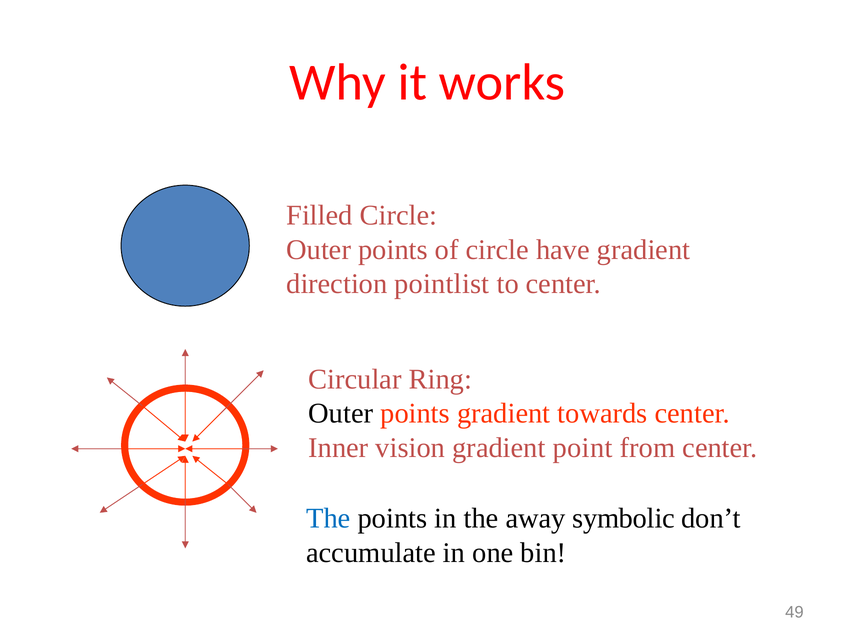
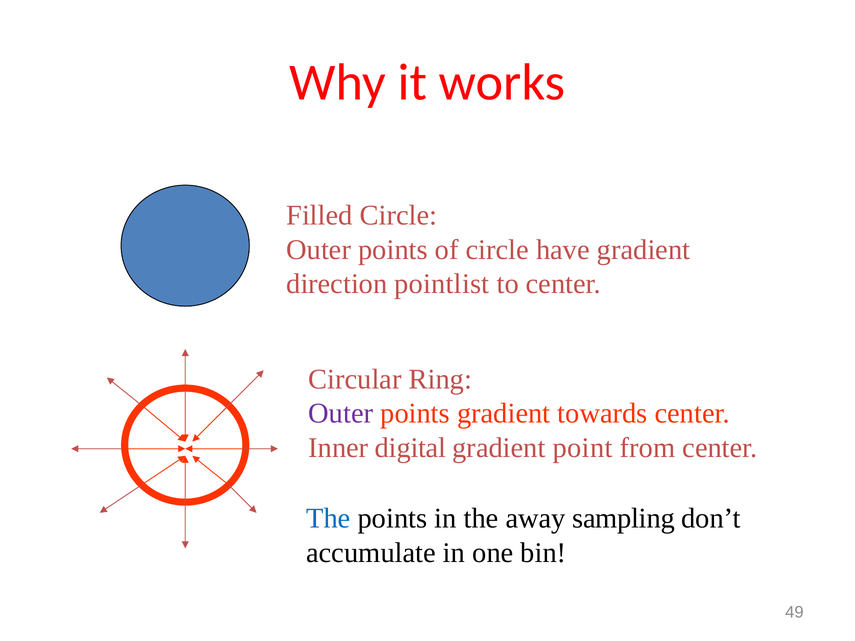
Outer colour: black -> purple (341, 414)
vision: vision -> digital (410, 448)
symbolic: symbolic -> sampling (624, 519)
